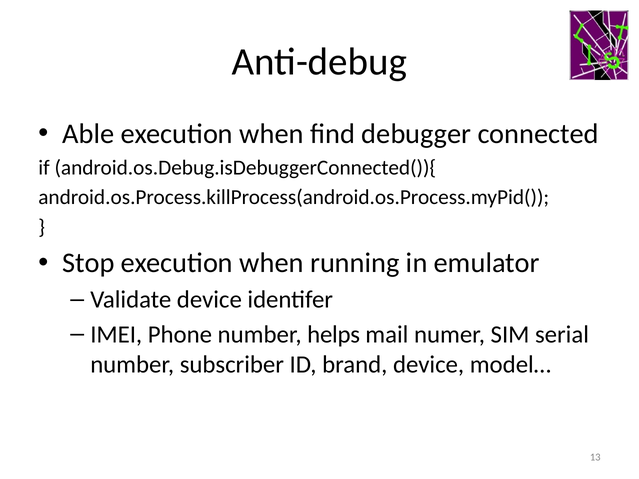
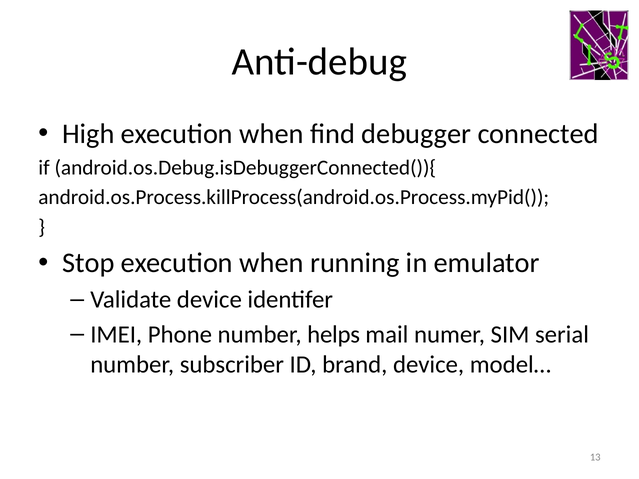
Able: Able -> High (88, 134)
